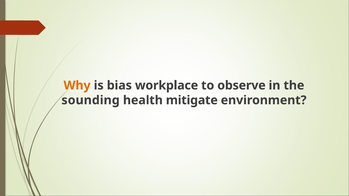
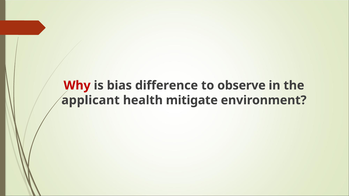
Why colour: orange -> red (77, 86)
workplace: workplace -> difference (167, 86)
sounding: sounding -> applicant (91, 100)
